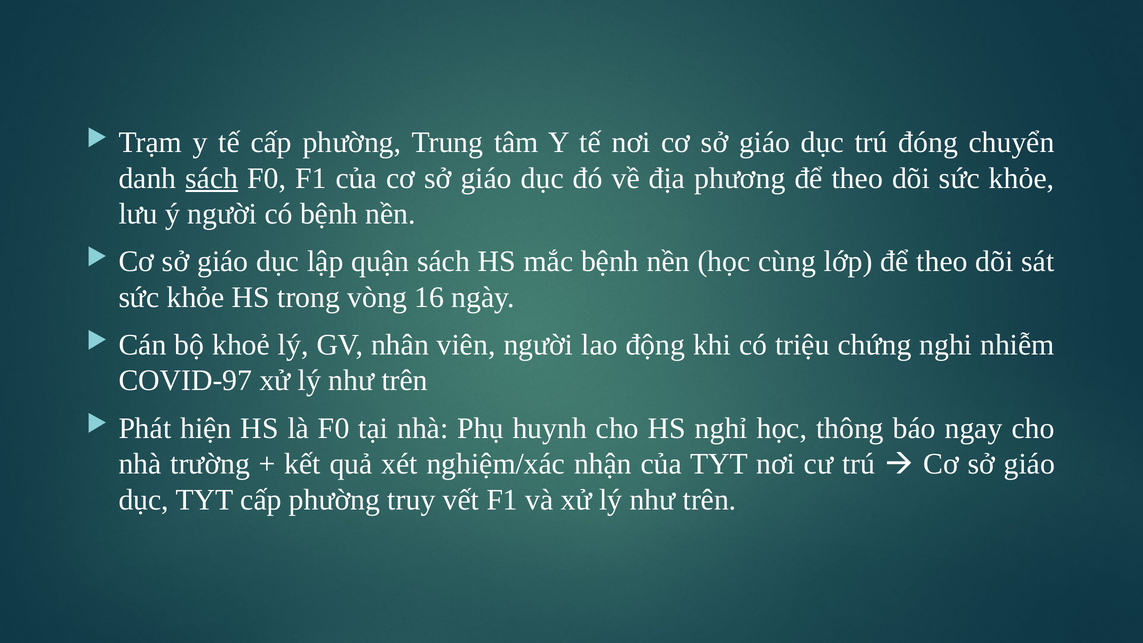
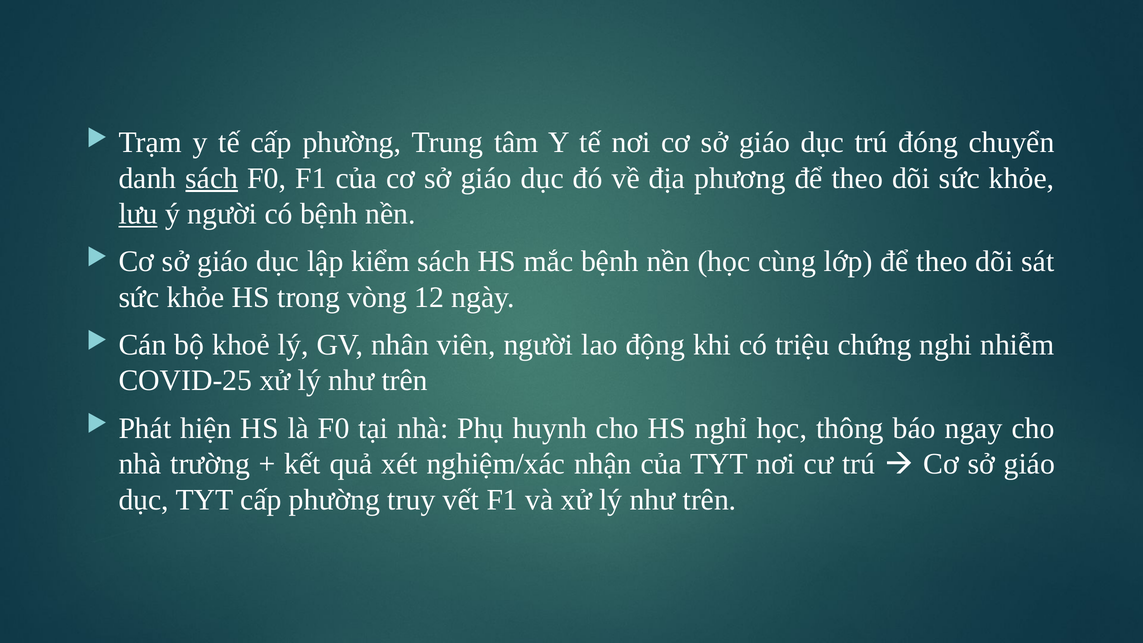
lưu underline: none -> present (138, 214)
quận: quận -> kiểm (380, 262)
16: 16 -> 12 (429, 297)
COVID-97: COVID-97 -> COVID-25 (185, 381)
